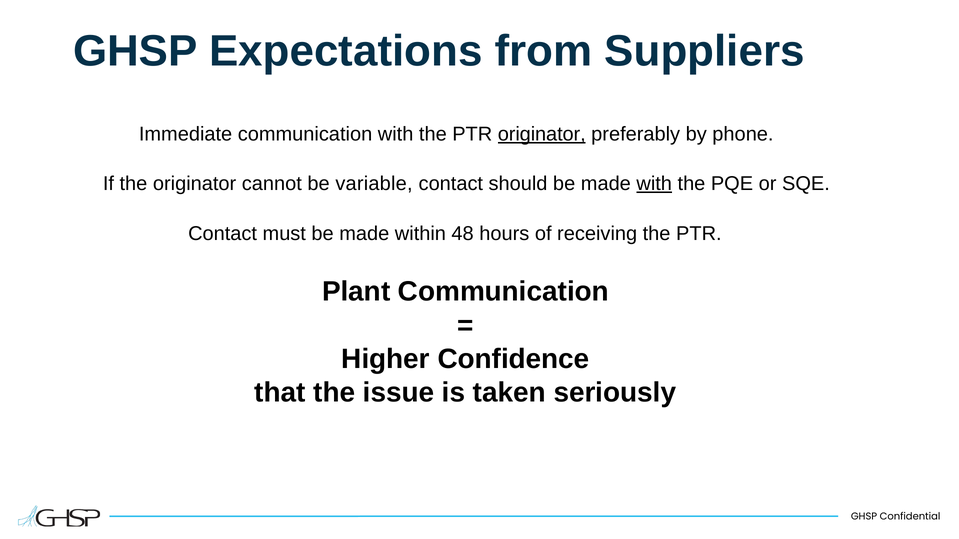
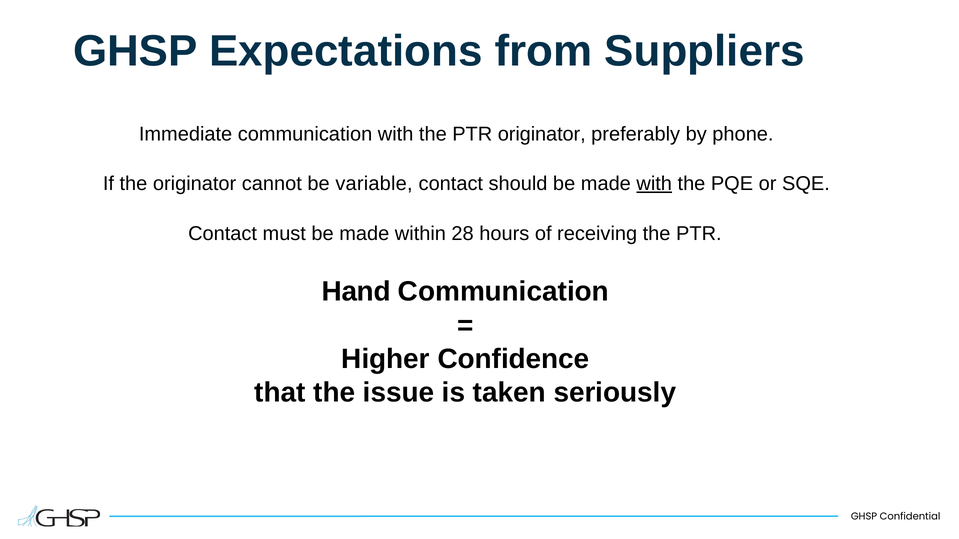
originator underline: present -> none (542, 134)
48: 48 -> 28 (463, 234)
Plant: Plant -> Hand (356, 292)
